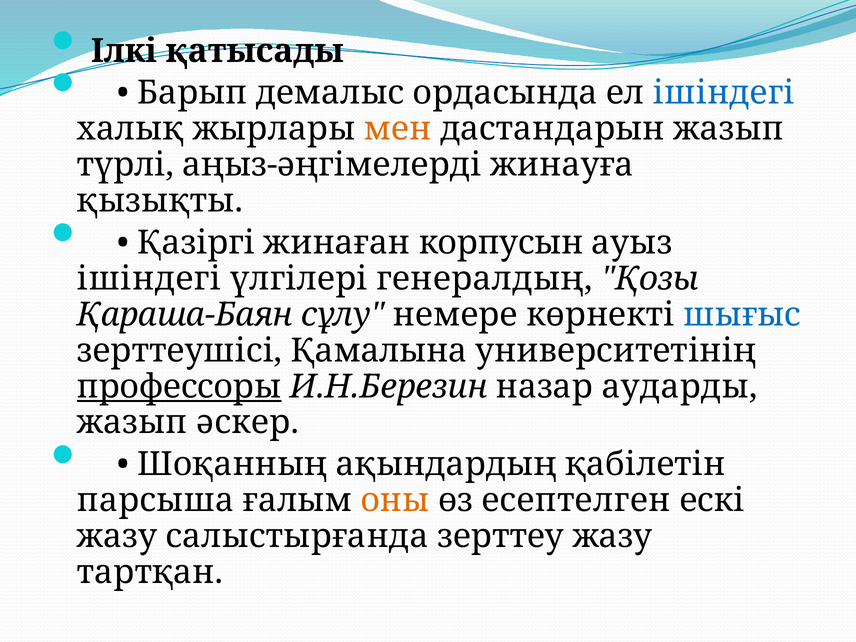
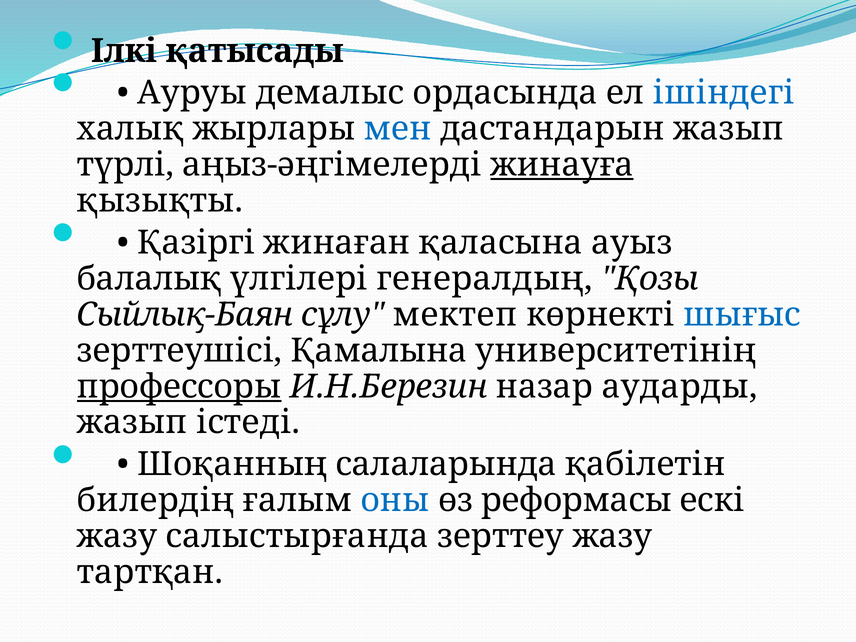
Барып: Барып -> Ауруы (192, 93)
мен colour: orange -> blue (398, 129)
жинауға underline: none -> present (562, 165)
корпусын: корпусын -> қаласына (501, 243)
ішіндегі: ішіндегі -> балалық (149, 279)
Қараша-Баян: Қараша-Баян -> Сыйлық-Баян (185, 315)
немере: немере -> мектеп (455, 315)
әскер: әскер -> істеді (248, 423)
ақындардың: ақындардың -> салаларында (446, 464)
парсыша: парсыша -> билердің (156, 500)
оны colour: orange -> blue (395, 500)
есептелген: есептелген -> реформасы (576, 500)
